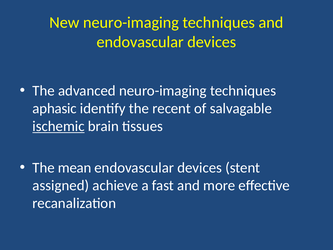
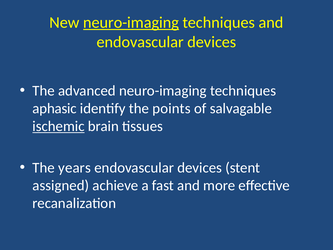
neuro-imaging underline: none -> present (131, 23)
recent: recent -> points (172, 108)
mean: mean -> years (75, 168)
